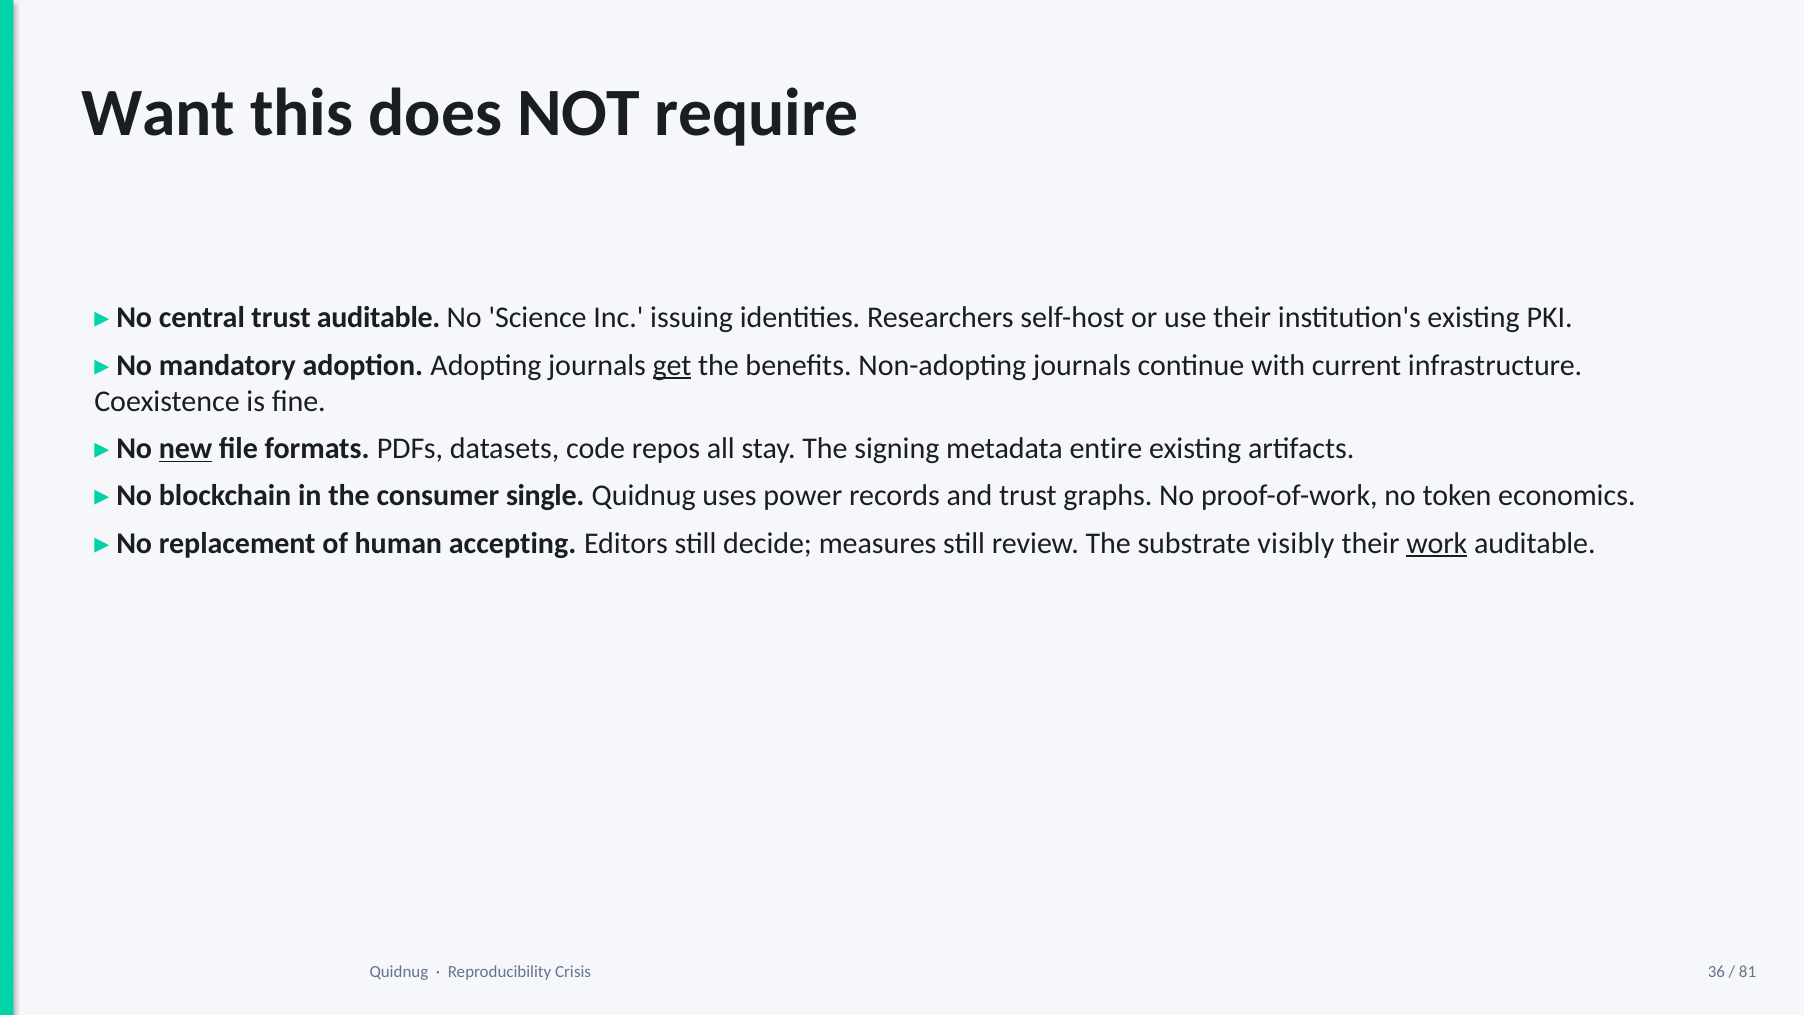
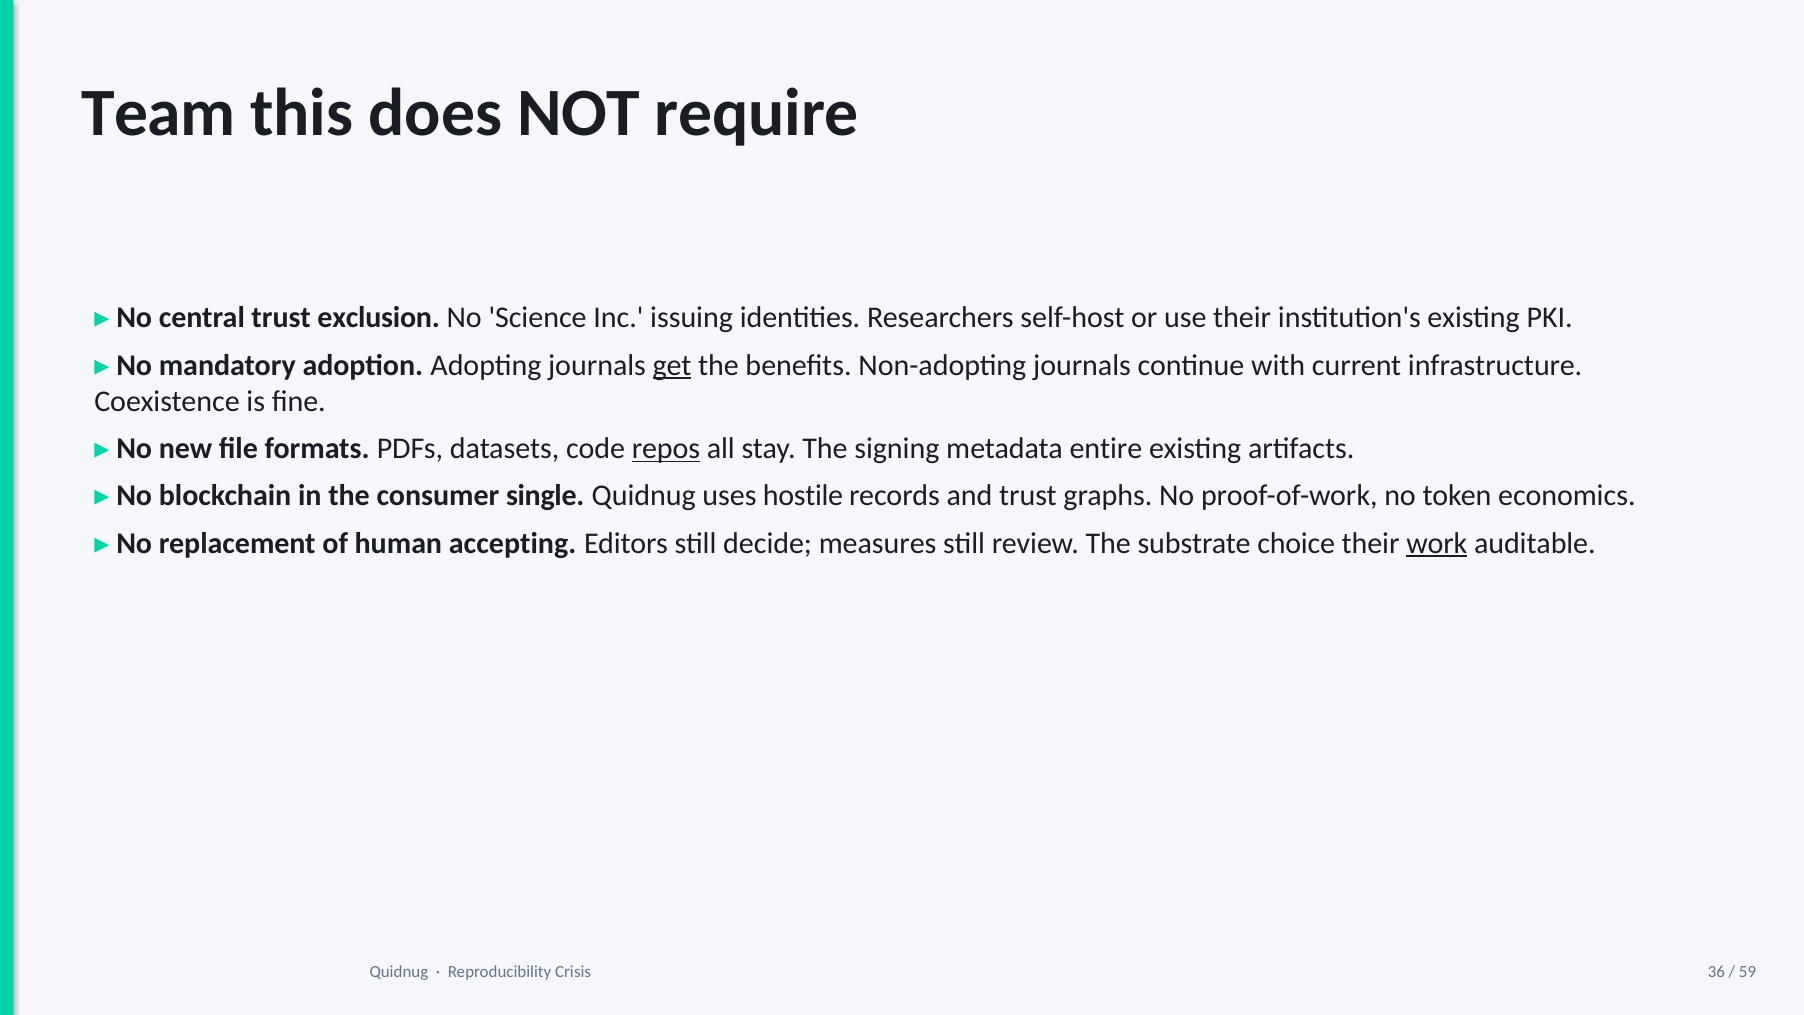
Want: Want -> Team (158, 113)
trust auditable: auditable -> exclusion (379, 318)
new underline: present -> none (186, 449)
repos underline: none -> present (666, 449)
power: power -> hostile (803, 496)
visibly: visibly -> choice (1296, 543)
81: 81 -> 59 (1748, 972)
